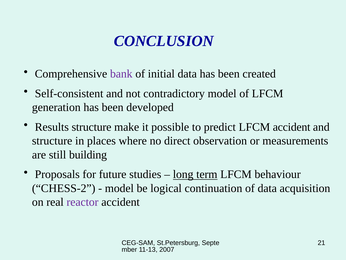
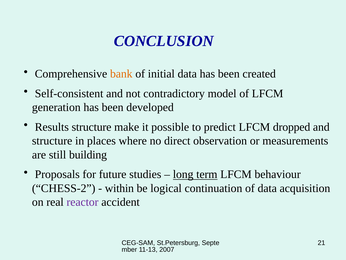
bank colour: purple -> orange (121, 74)
LFCM accident: accident -> dropped (292, 127)
model: model -> within (119, 188)
